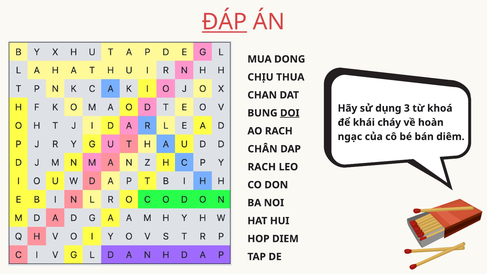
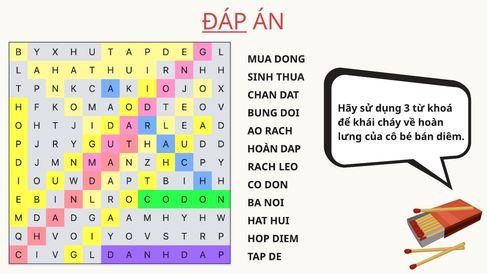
CHỊU: CHỊU -> SINH (260, 77)
DOI underline: present -> none (290, 113)
ngạc: ngạc -> lưng (350, 137)
CHÂN: CHÂN -> HOÀN (263, 149)
